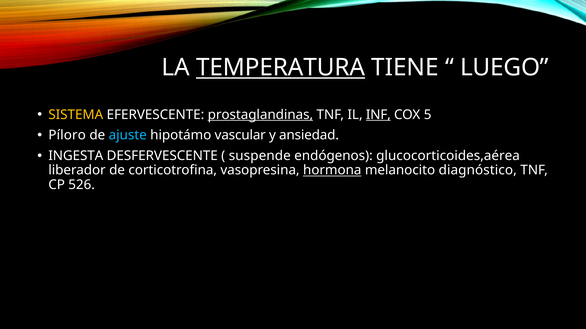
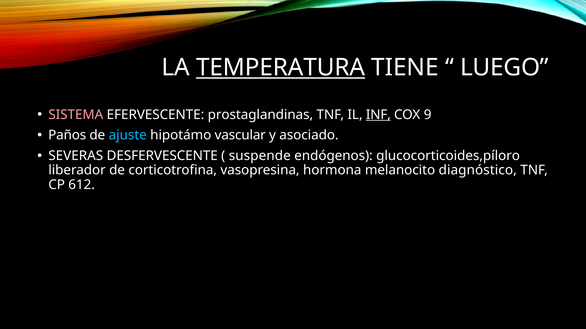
SISTEMA colour: yellow -> pink (76, 115)
prostaglandinas underline: present -> none (260, 115)
5: 5 -> 9 (428, 115)
Píloro: Píloro -> Paños (67, 135)
ansiedad: ansiedad -> asociado (309, 135)
INGESTA: INGESTA -> SEVERAS (76, 156)
glucocorticoides,aérea: glucocorticoides,aérea -> glucocorticoides,píloro (448, 156)
hormona underline: present -> none (332, 171)
526: 526 -> 612 (82, 185)
